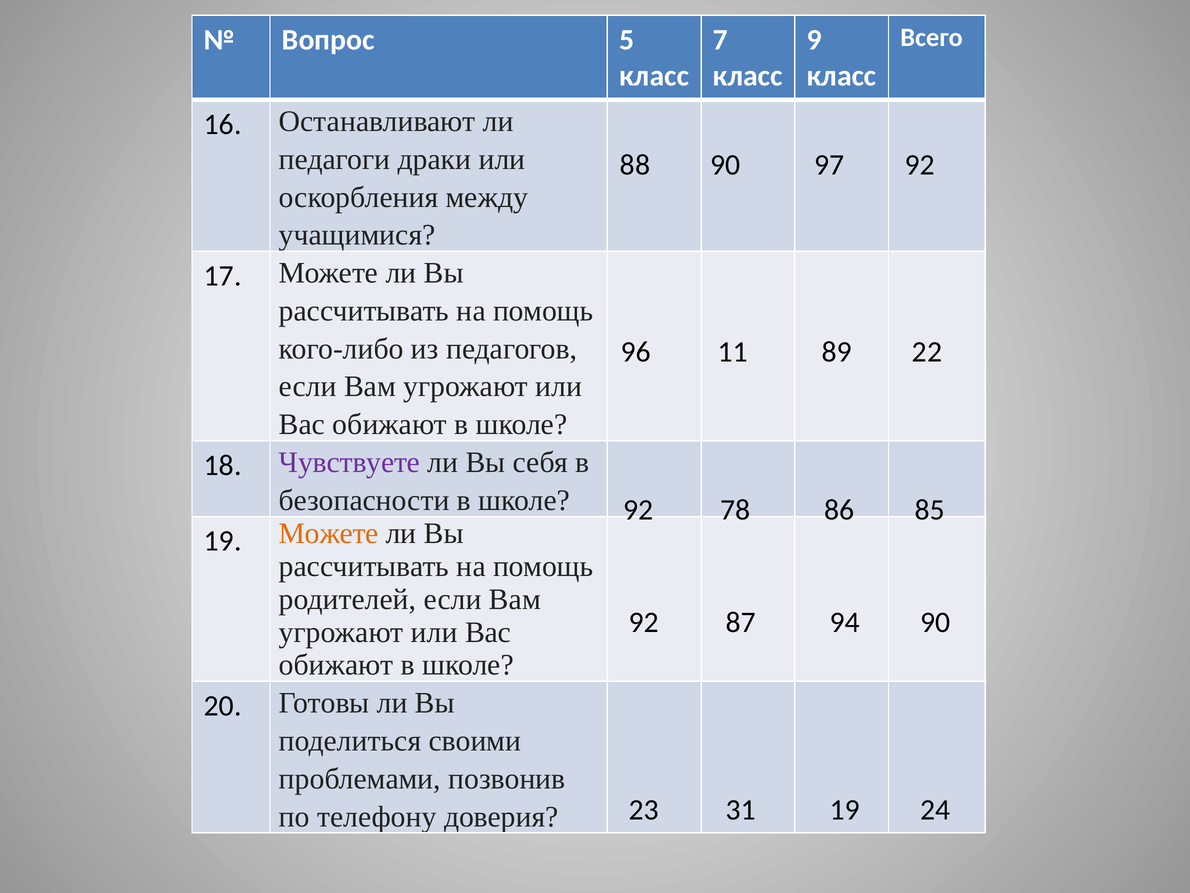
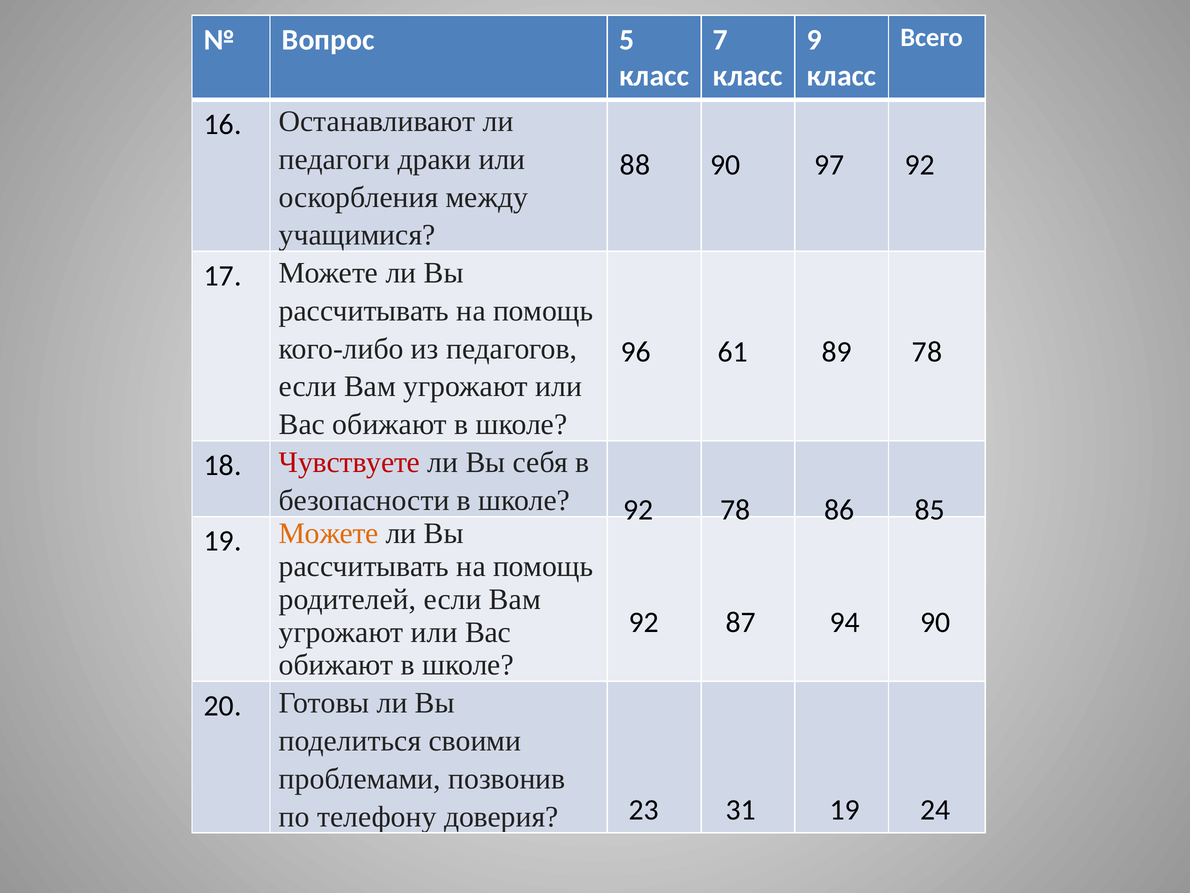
11: 11 -> 61 (733, 352)
89 22: 22 -> 78 (927, 352)
Чувствуете colour: purple -> red (350, 462)
